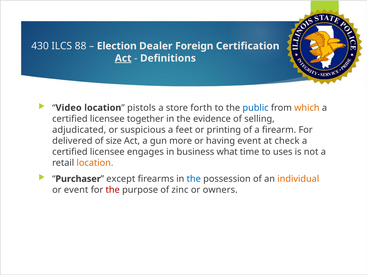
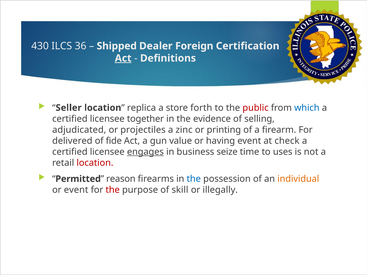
88: 88 -> 36 (81, 46)
Election: Election -> Shipped (117, 46)
Video: Video -> Seller (69, 108)
pistols: pistols -> replica (142, 108)
public colour: blue -> red (256, 108)
which colour: orange -> blue (307, 108)
suspicious: suspicious -> projectiles (143, 130)
feet: feet -> zinc (184, 130)
size: size -> fide (114, 141)
more: more -> value (181, 141)
engages underline: none -> present (145, 152)
what: what -> seize (227, 152)
location colour: orange -> red (95, 163)
Purchaser: Purchaser -> Permitted (78, 179)
except: except -> reason (121, 179)
zinc: zinc -> skill (180, 190)
owners: owners -> illegally (220, 190)
